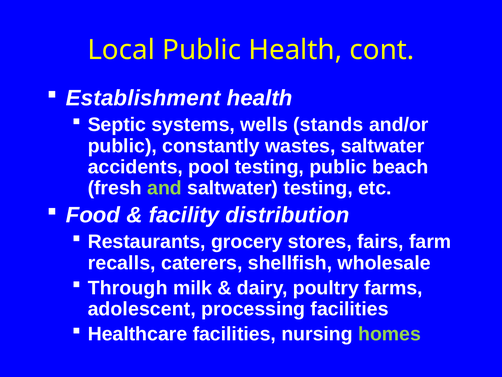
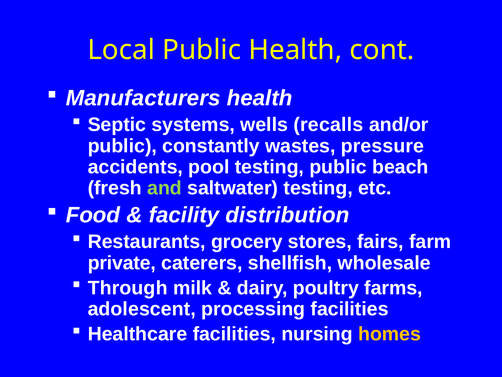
Establishment: Establishment -> Manufacturers (143, 98)
stands: stands -> recalls (328, 125)
wastes saltwater: saltwater -> pressure (382, 146)
recalls: recalls -> private (122, 263)
homes colour: light green -> yellow (390, 334)
